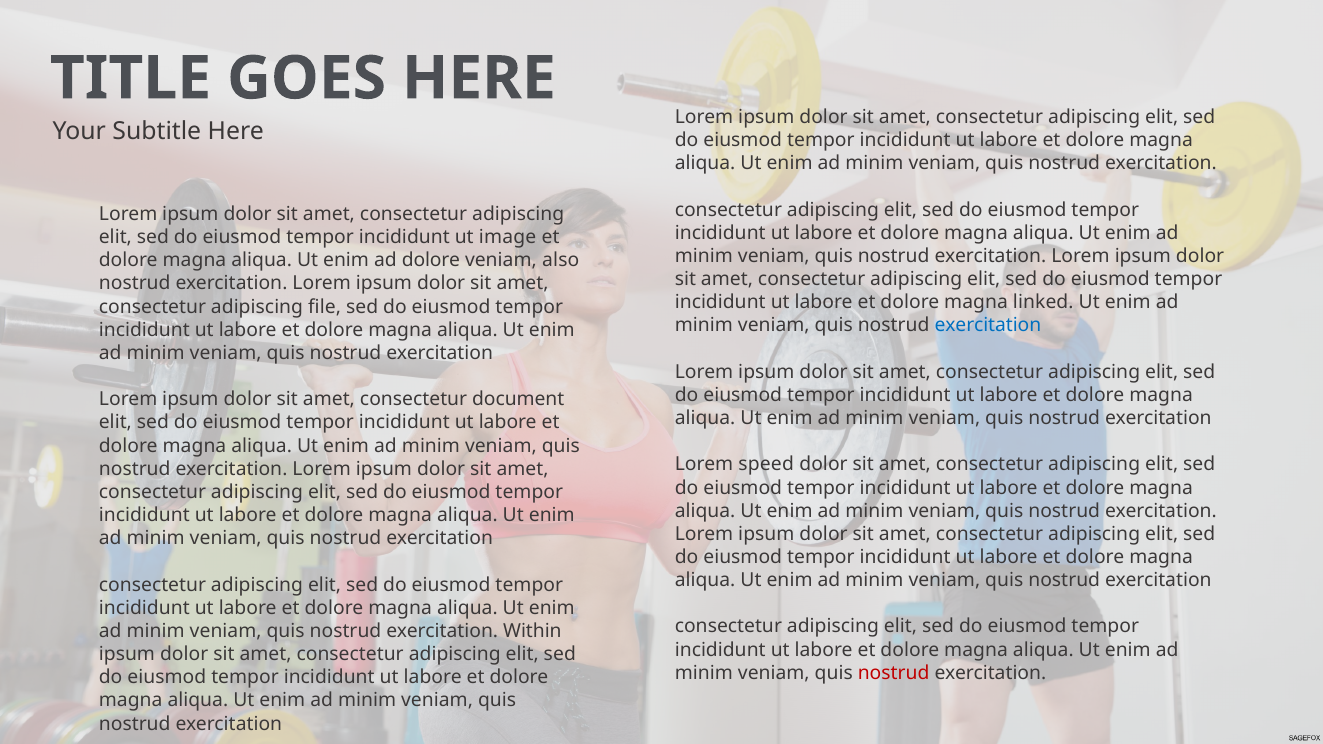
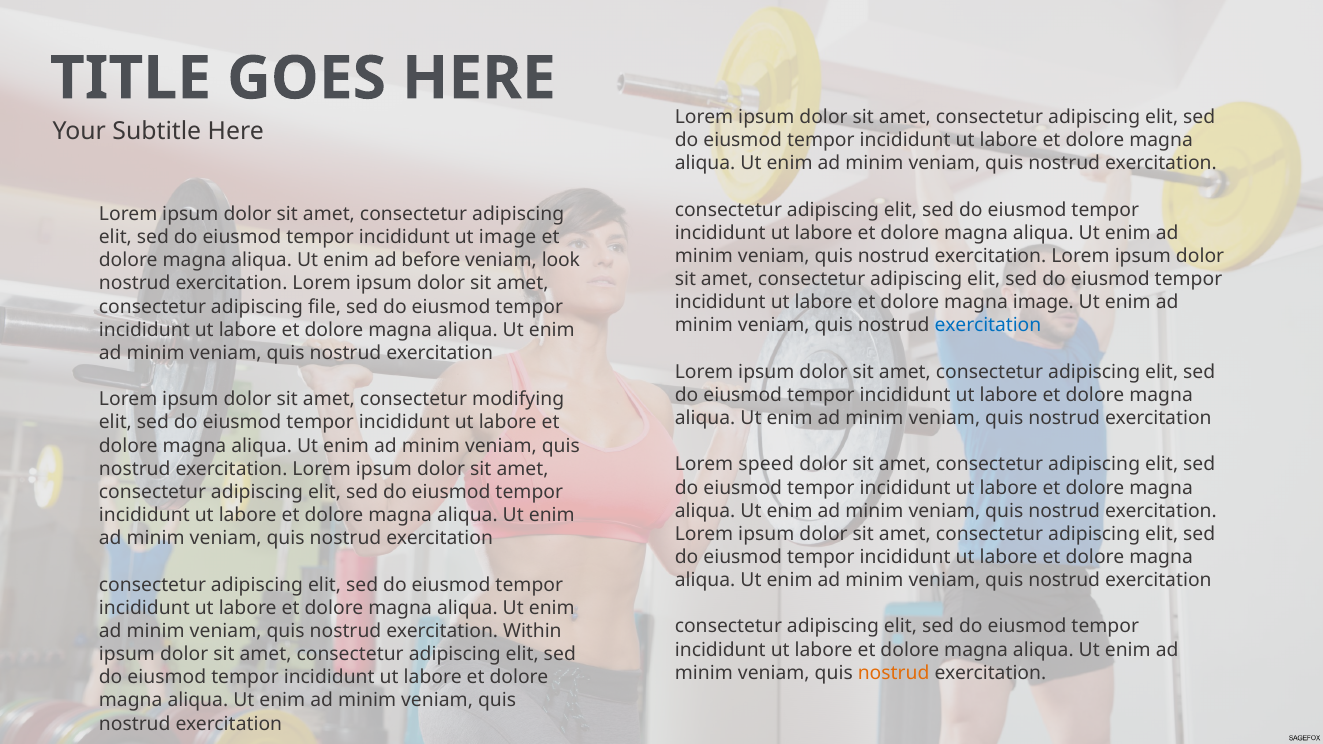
ad dolore: dolore -> before (431, 261)
also: also -> look (561, 261)
magna linked: linked -> image (1043, 302)
document: document -> modifying (518, 400)
nostrud colour: red -> orange (894, 673)
